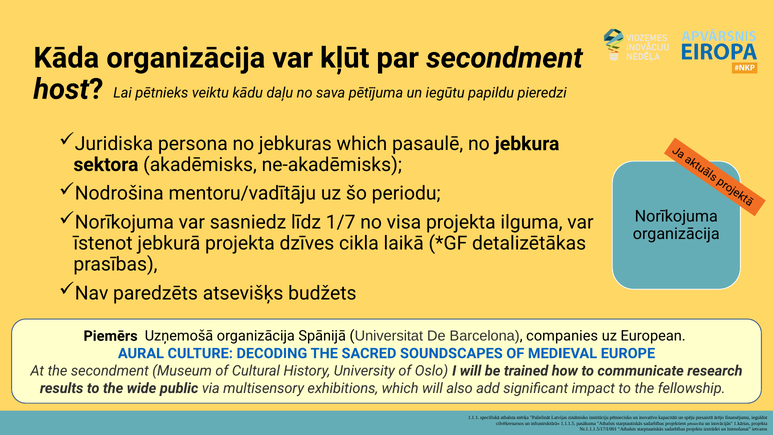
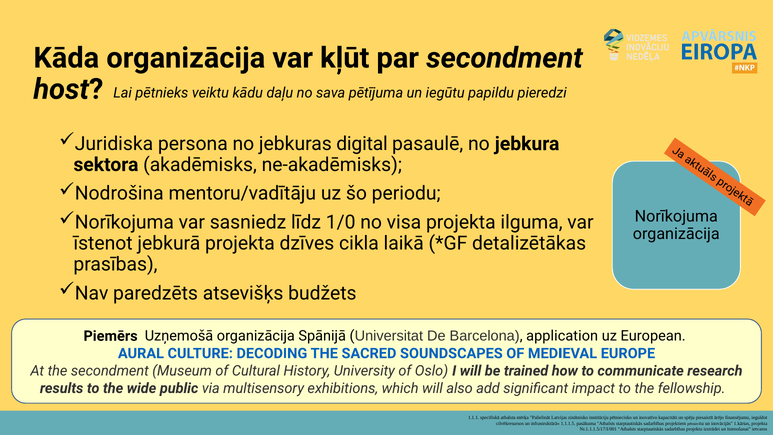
jebkuras which: which -> digital (362, 144)
1/7: 1/7 -> 1/0 (341, 222)
companies: companies -> application (562, 336)
